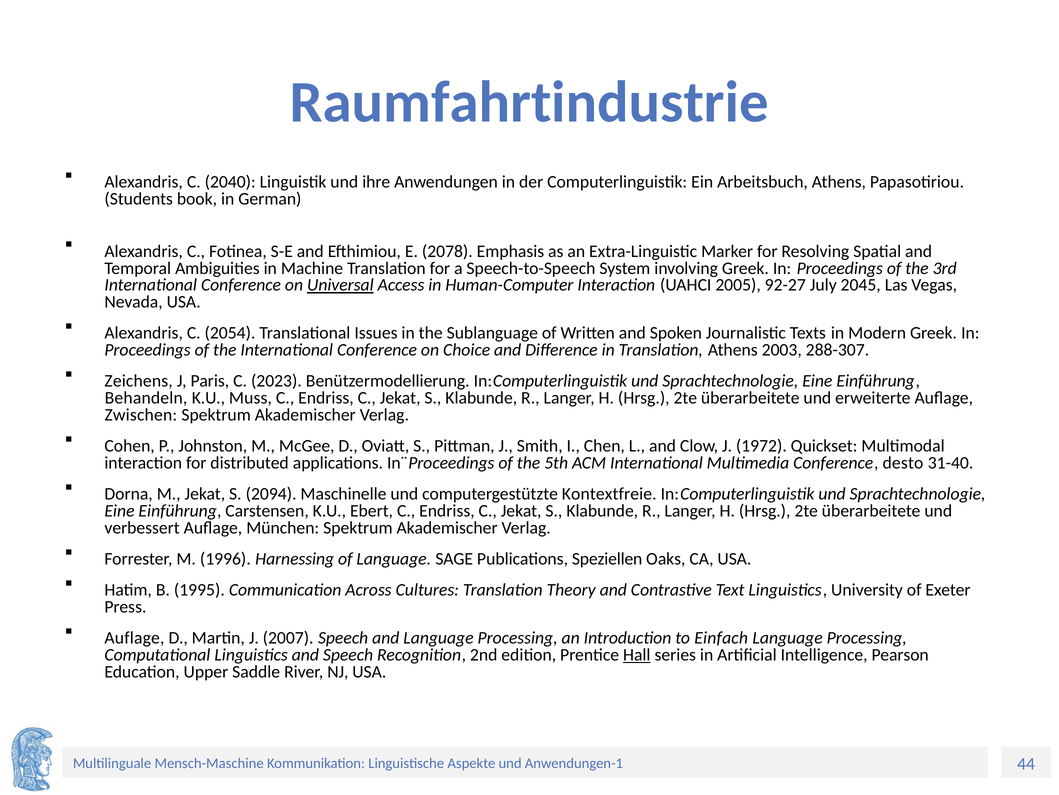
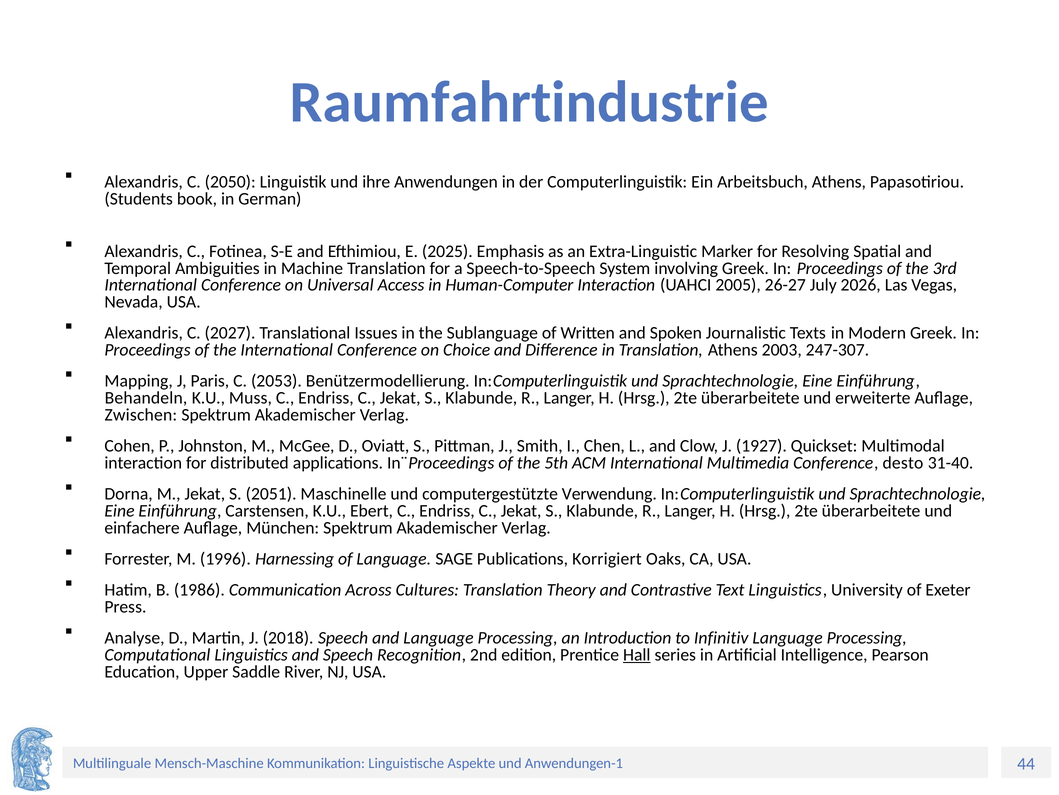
2040: 2040 -> 2050 (230, 182)
2078: 2078 -> 2025 (447, 251)
Universal underline: present -> none (340, 285)
92-27: 92-27 -> 26-27 (785, 285)
2045: 2045 -> 2026 (861, 285)
2054: 2054 -> 2027 (230, 333)
288-307: 288-307 -> 247-307 (837, 350)
Zeichens: Zeichens -> Mapping (139, 381)
2023: 2023 -> 2053 (276, 381)
1972: 1972 -> 1927 (761, 446)
2094: 2094 -> 2051 (271, 494)
Kontextfreie: Kontextfreie -> Verwendung (609, 494)
verbessert: verbessert -> einfachere (142, 527)
Speziellen: Speziellen -> Korrigiert (607, 558)
1995: 1995 -> 1986 (199, 590)
Auflage: Auflage -> Analyse (135, 637)
2007: 2007 -> 2018 (288, 637)
Einfach: Einfach -> Infinitiv (721, 637)
